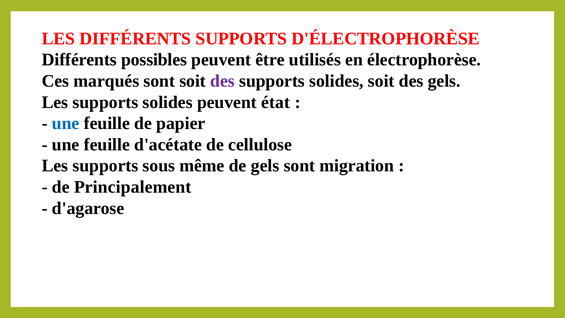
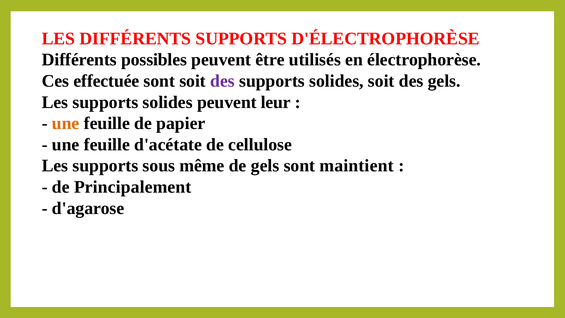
marqués: marqués -> effectuée (106, 81)
état: état -> leur (276, 102)
une colour: blue -> orange (66, 123)
migration: migration -> maintient (357, 166)
